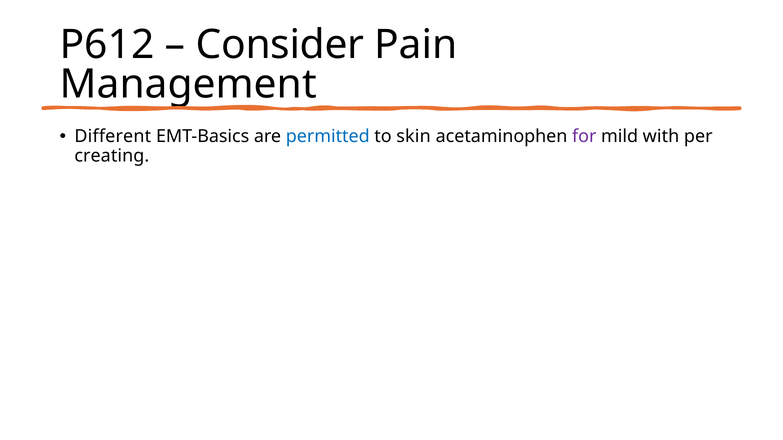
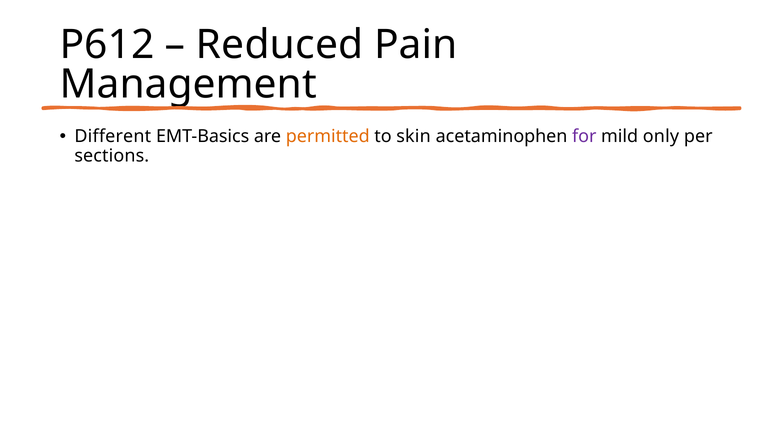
Consider: Consider -> Reduced (280, 45)
permitted colour: blue -> orange (328, 136)
with: with -> only (661, 136)
creating: creating -> sections (112, 156)
